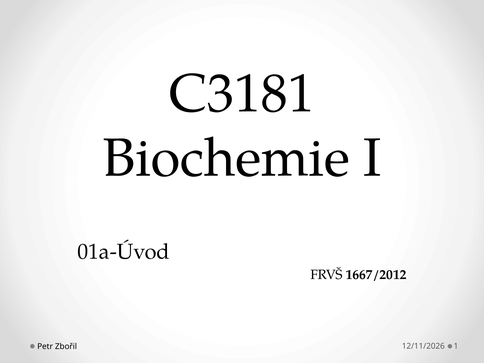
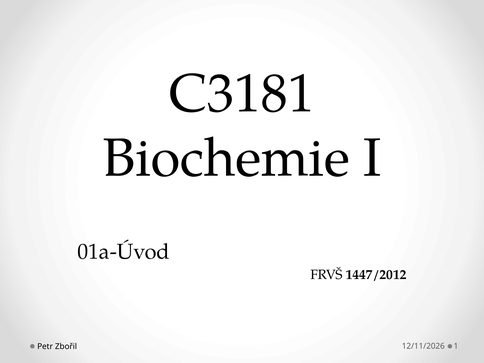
1667/2012: 1667/2012 -> 1447/2012 (376, 275)
